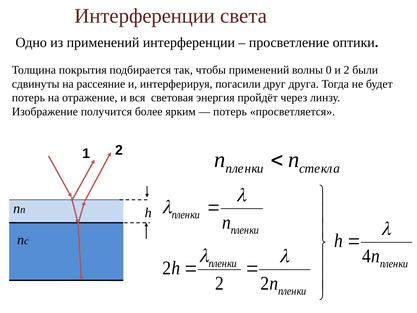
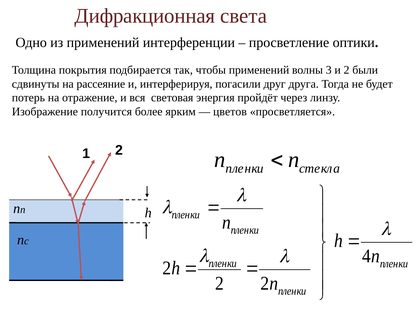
Интерференции: Интерференции -> Дифракционная (145, 16)
0: 0 -> 3 (329, 70)
потерь: потерь -> цветов (230, 112)
